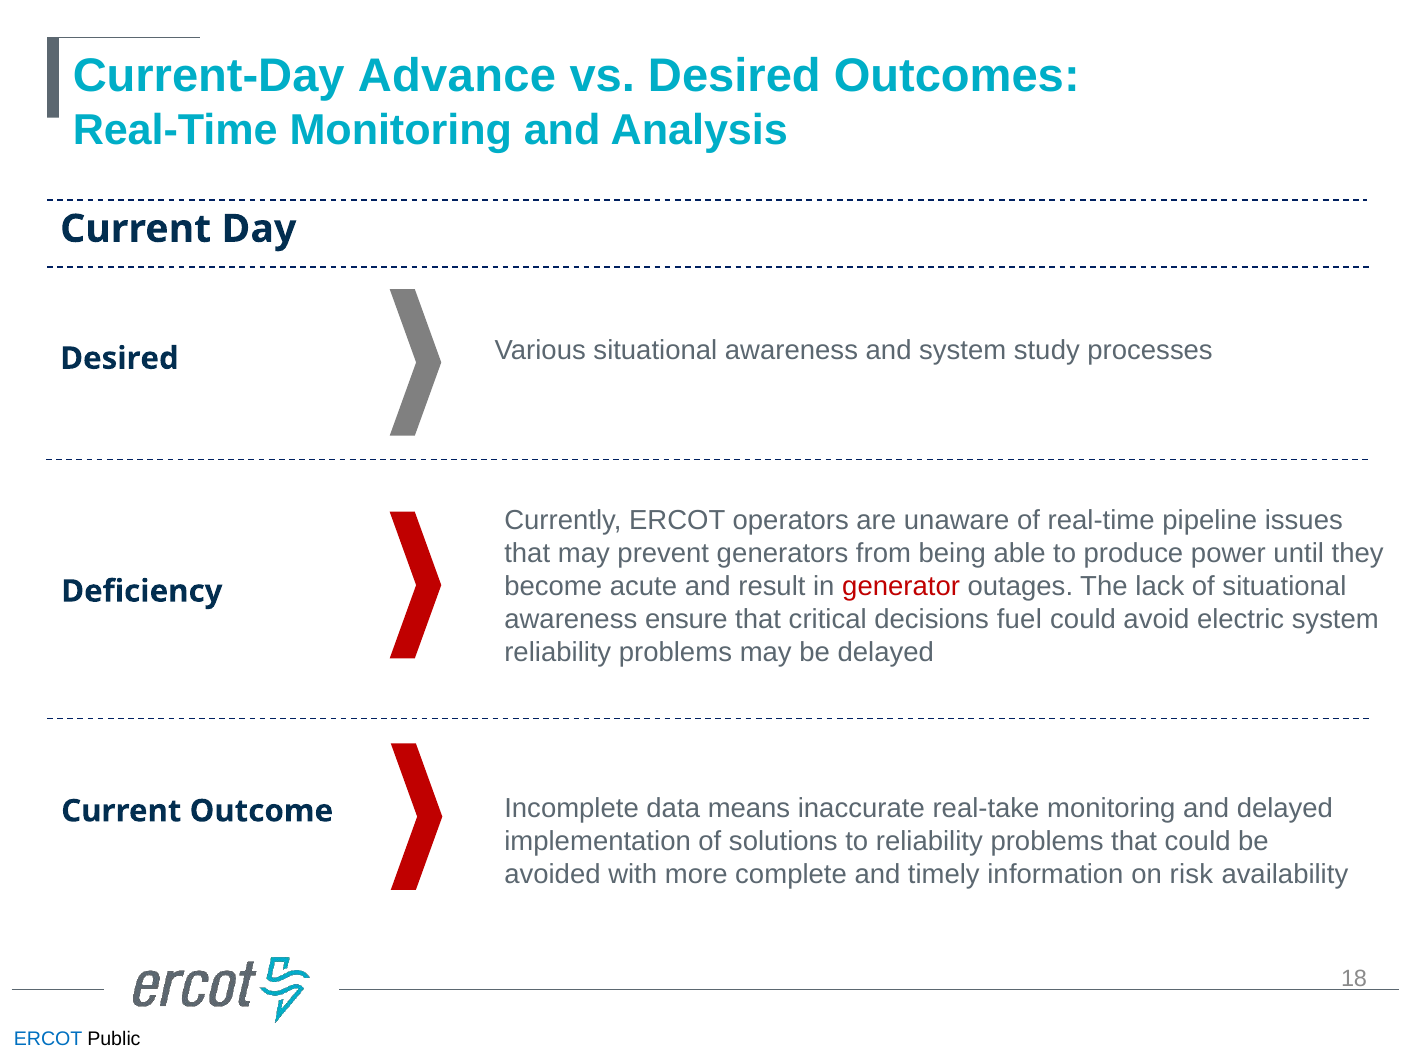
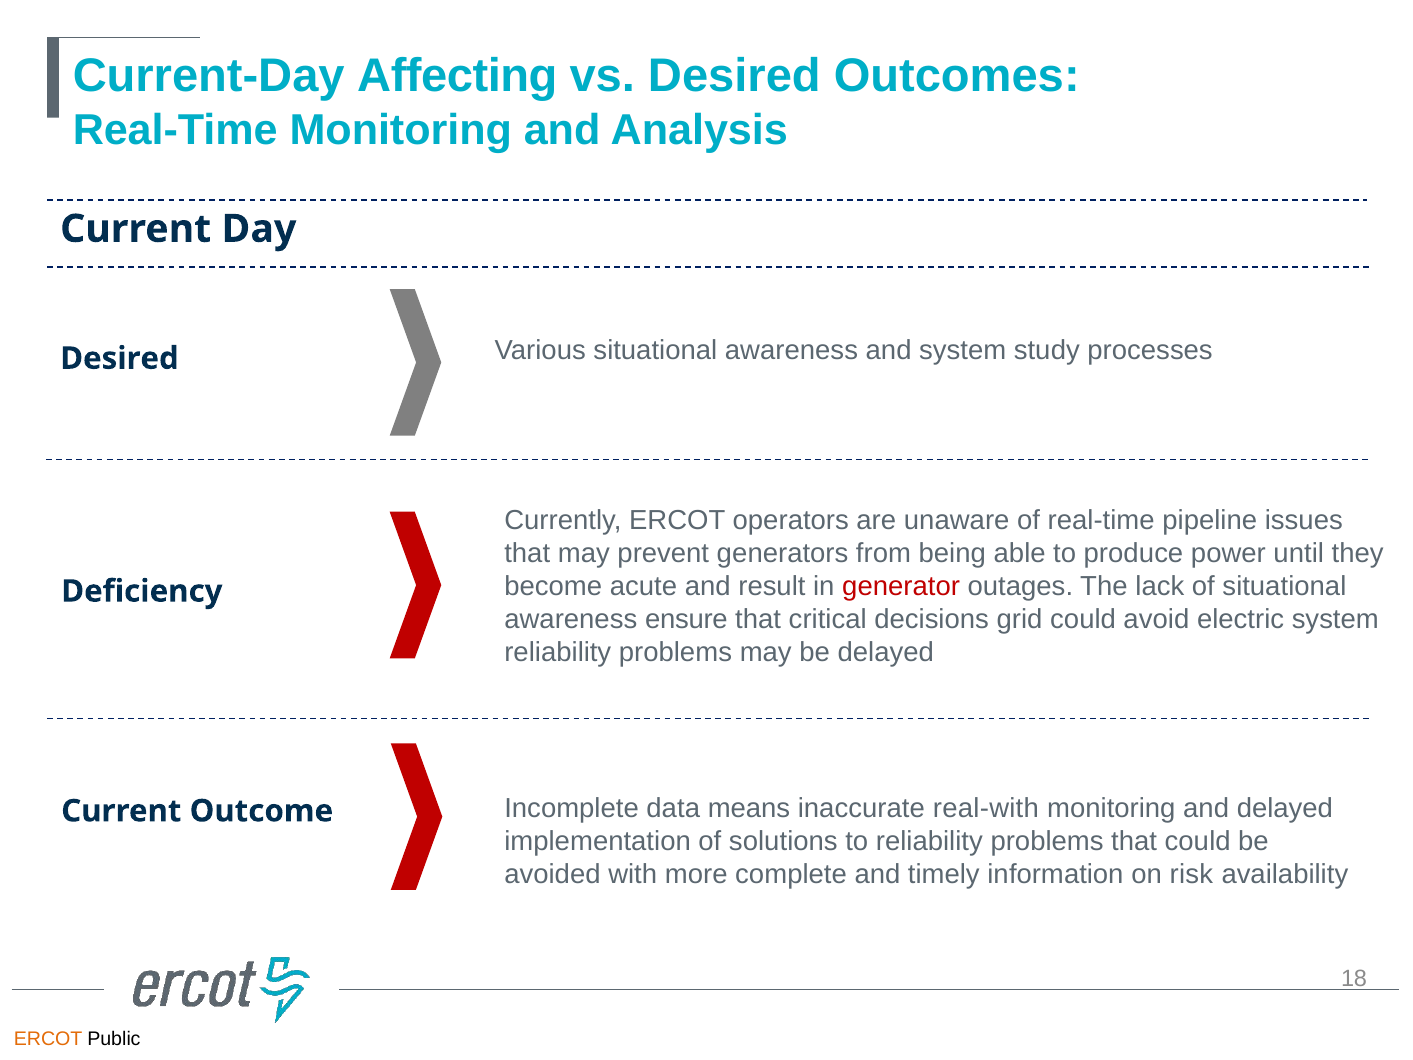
Advance: Advance -> Affecting (457, 76)
fuel: fuel -> grid (1019, 619)
real-take: real-take -> real-with (986, 808)
ERCOT colour: blue -> orange (48, 1039)
